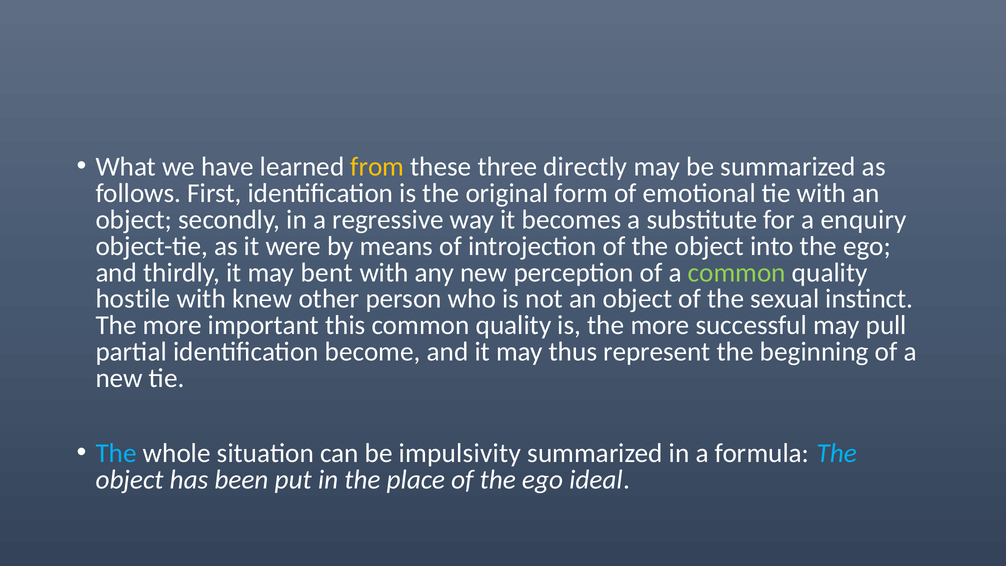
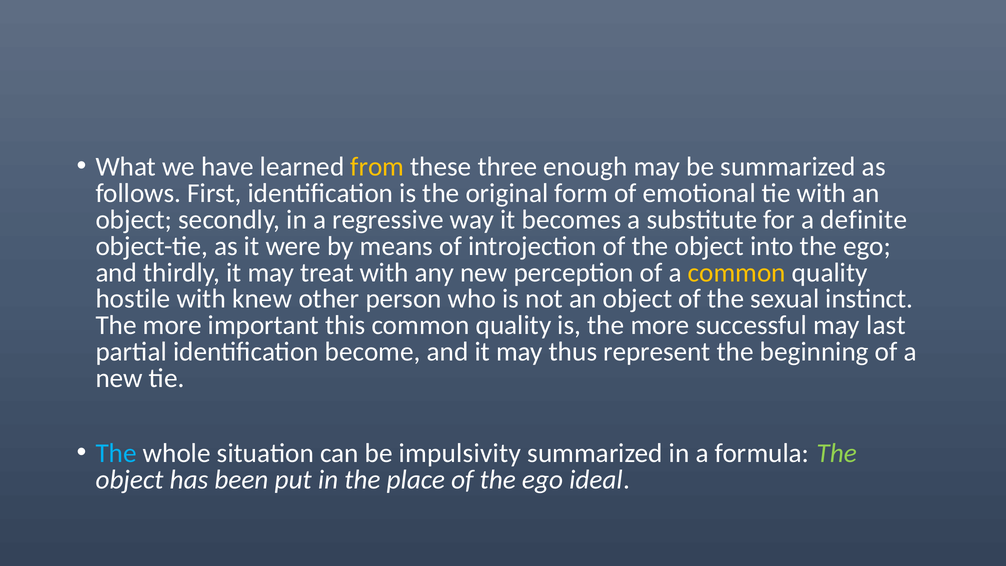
directly: directly -> enough (585, 167)
enquiry: enquiry -> definite (864, 220)
bent: bent -> treat (327, 272)
common colour: light green -> yellow (737, 272)
pull: pull -> last (886, 325)
The colour: light blue -> light green (837, 453)
